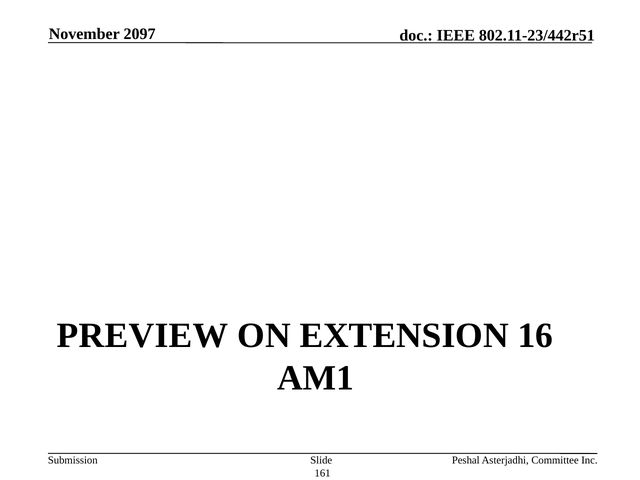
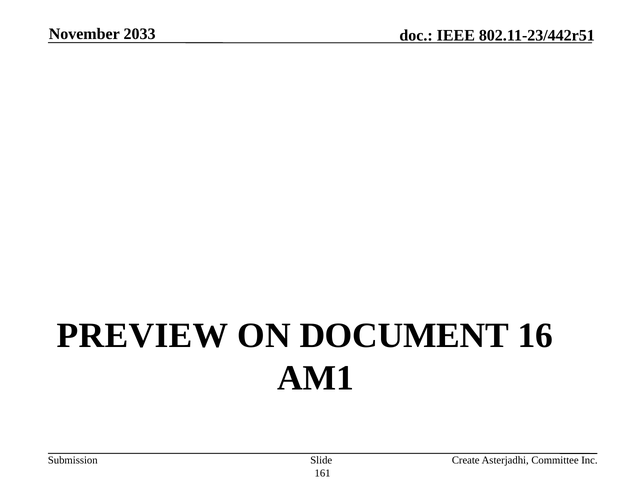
2097: 2097 -> 2033 (140, 34)
EXTENSION: EXTENSION -> DOCUMENT (404, 335)
Peshal: Peshal -> Create (466, 460)
